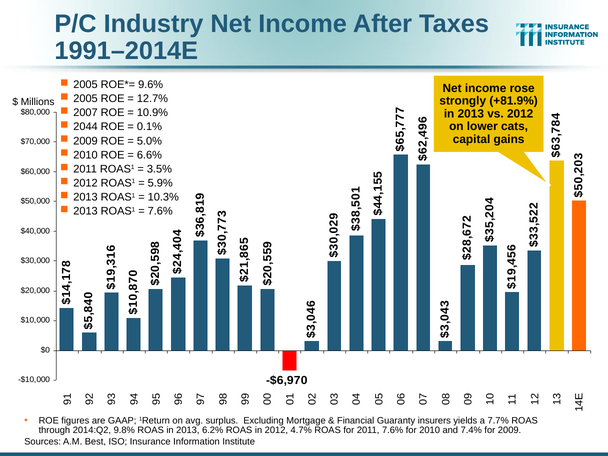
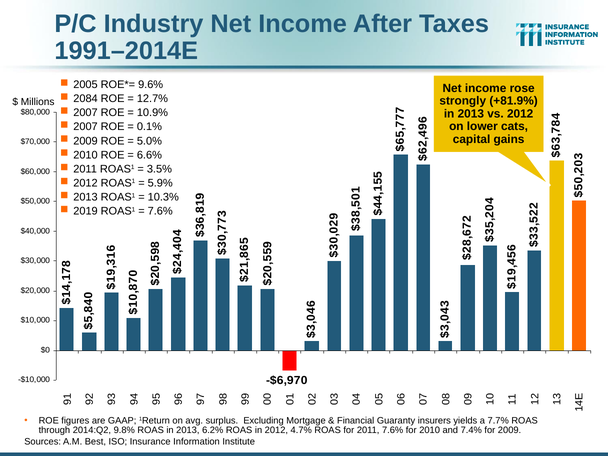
2005: 2005 -> 2084 (86, 99)
2044: 2044 -> 2007 (86, 127)
2013: 2013 -> 2019 (86, 211)
